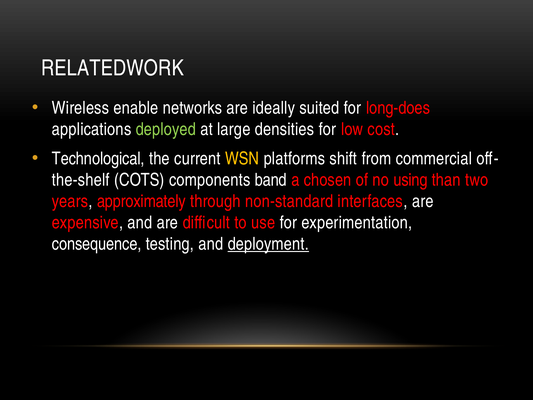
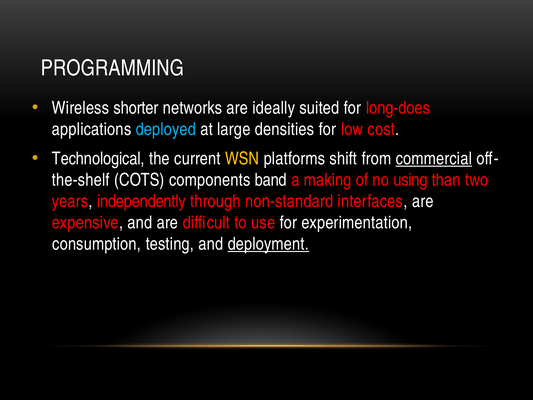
RELATEDWORK: RELATEDWORK -> PROGRAMMING (112, 68)
enable: enable -> shorter (136, 108)
deployed colour: light green -> light blue (166, 129)
commercial underline: none -> present (434, 158)
chosen: chosen -> making (328, 180)
approximately: approximately -> independently (141, 201)
consequence: consequence -> consumption (97, 244)
